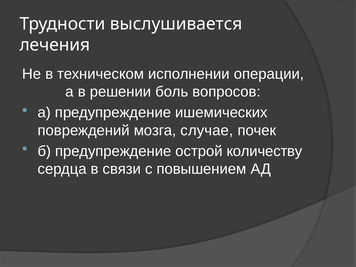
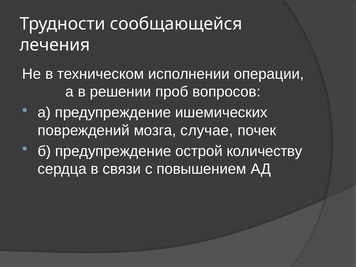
выслушивается: выслушивается -> сообщающейся (176, 24)
боль: боль -> проб (172, 92)
